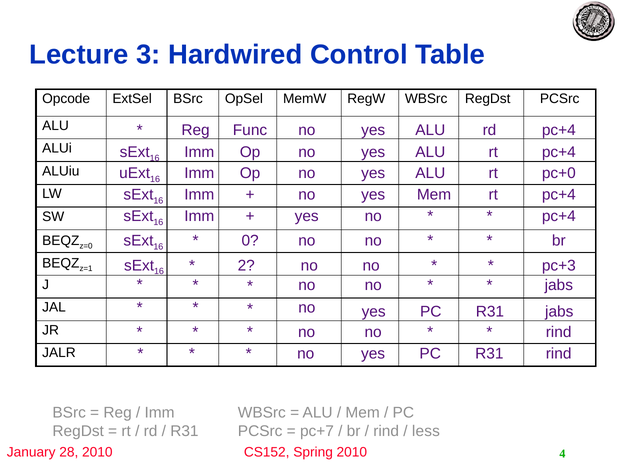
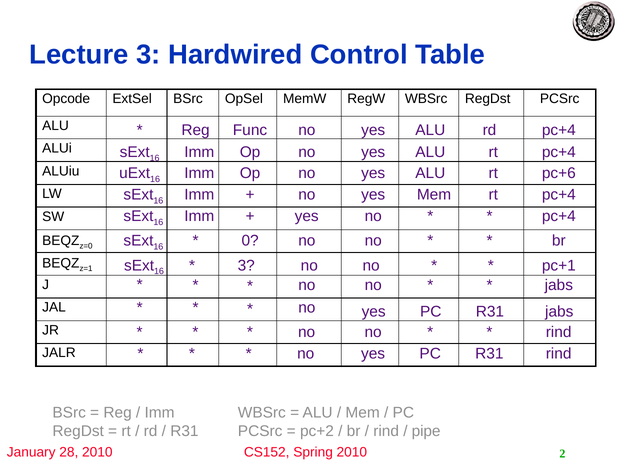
pc+0: pc+0 -> pc+6 (559, 173)
2: 2 -> 3 (246, 266)
pc+3: pc+3 -> pc+1 (559, 266)
pc+7: pc+7 -> pc+2 (317, 432)
less: less -> pipe (426, 432)
4: 4 -> 2 (562, 454)
